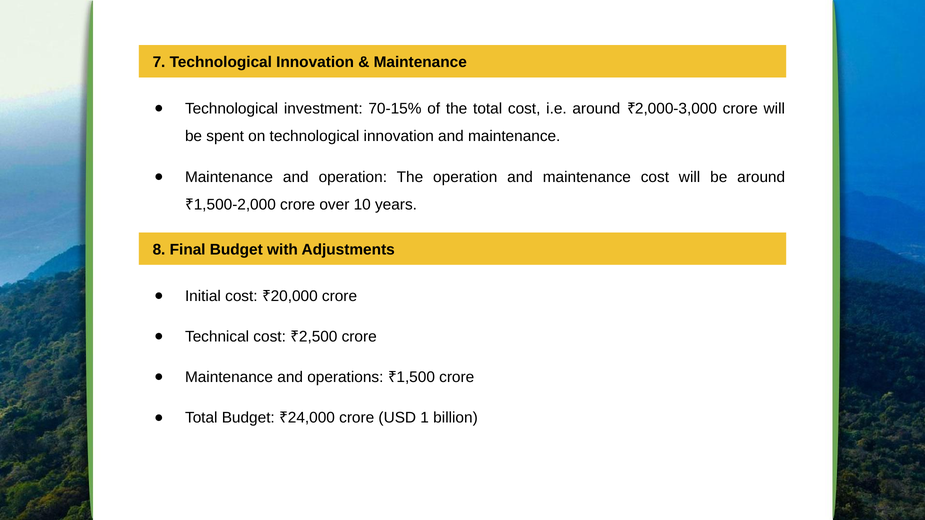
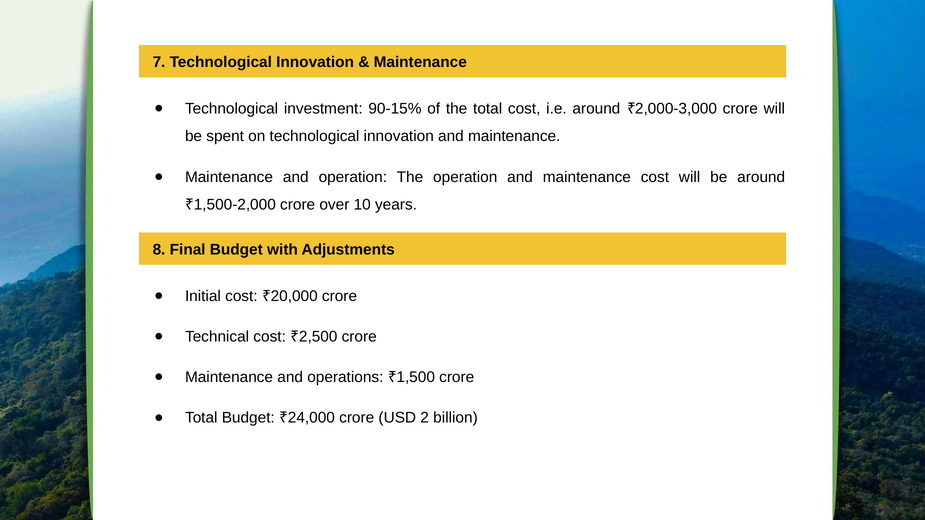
70-15%: 70-15% -> 90-15% (395, 109)
1: 1 -> 2 (425, 418)
